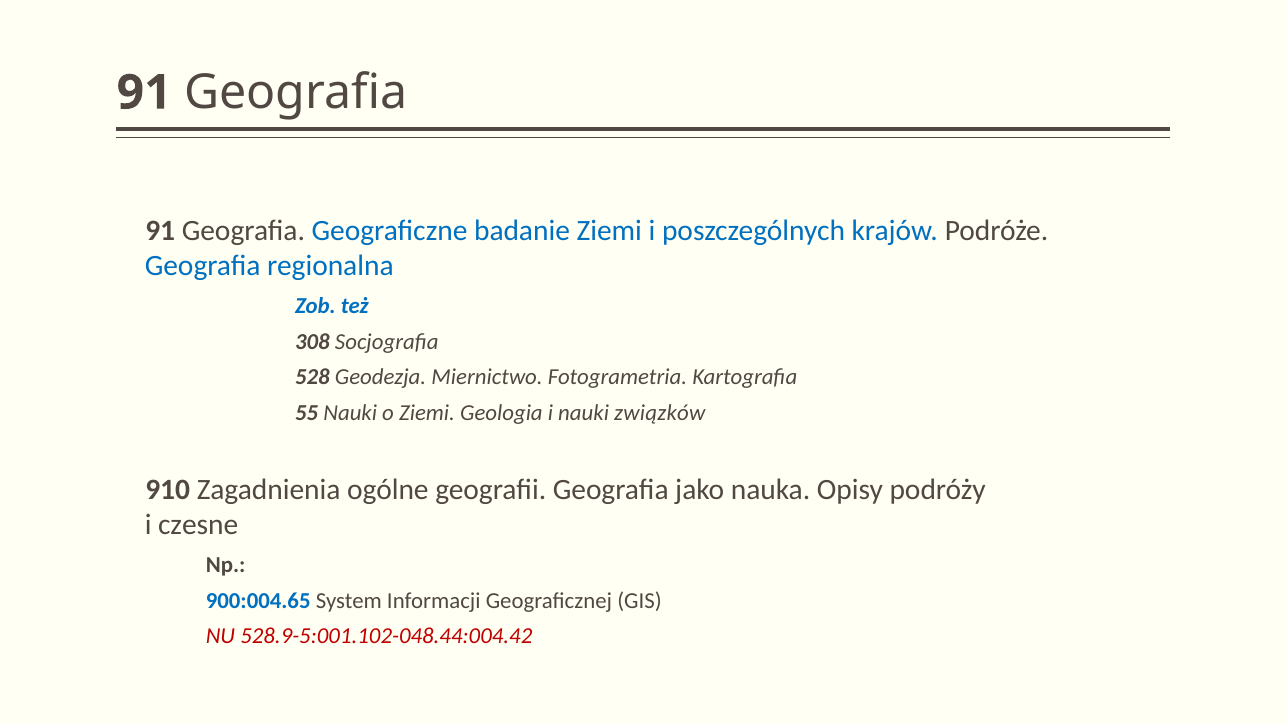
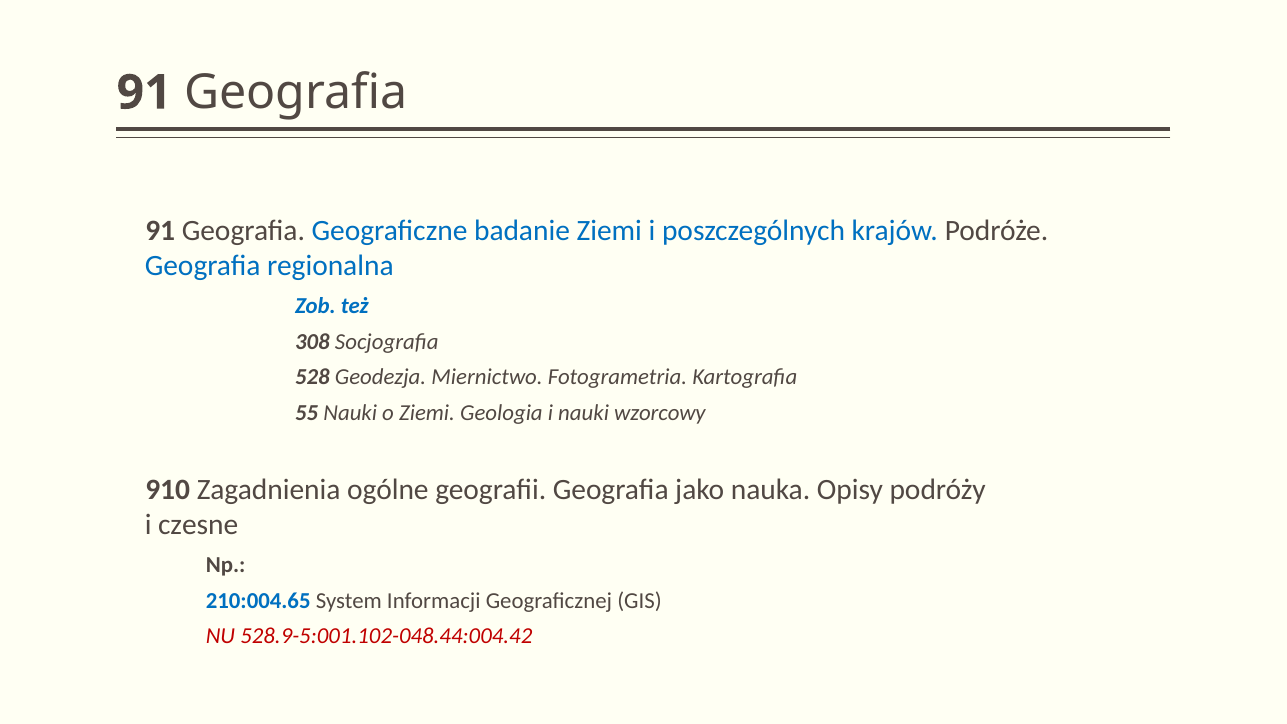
związków: związków -> wzorcowy (660, 413)
900:004.65: 900:004.65 -> 210:004.65 (258, 601)
